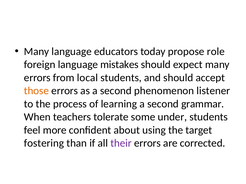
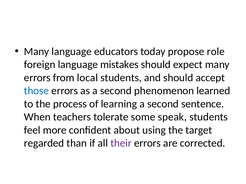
those colour: orange -> blue (36, 91)
listener: listener -> learned (213, 91)
grammar: grammar -> sentence (203, 104)
under: under -> speak (172, 117)
fostering: fostering -> regarded (44, 144)
